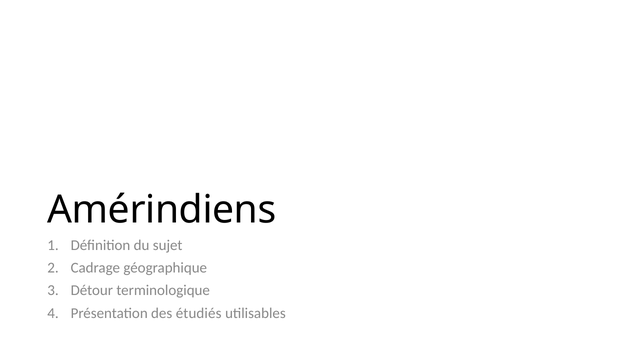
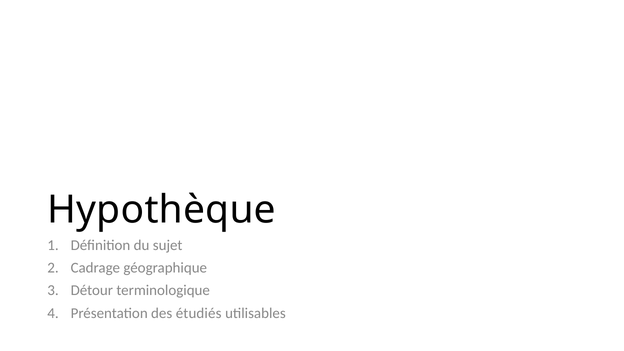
Amérindiens: Amérindiens -> Hypothèque (162, 210)
